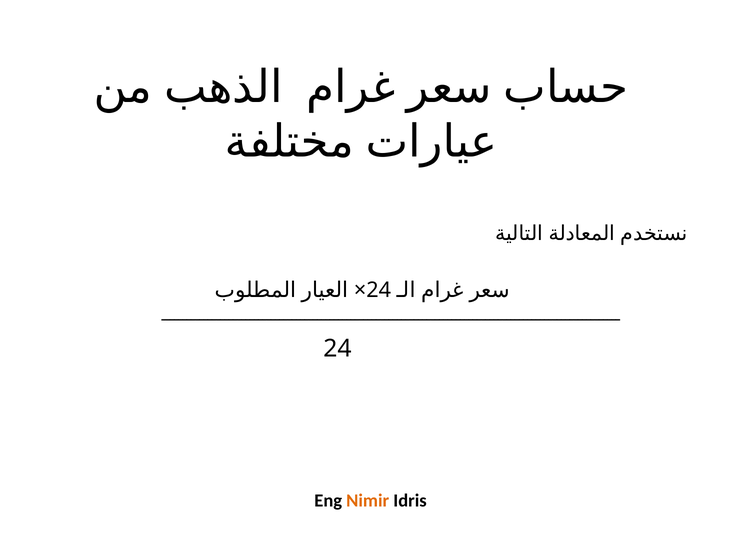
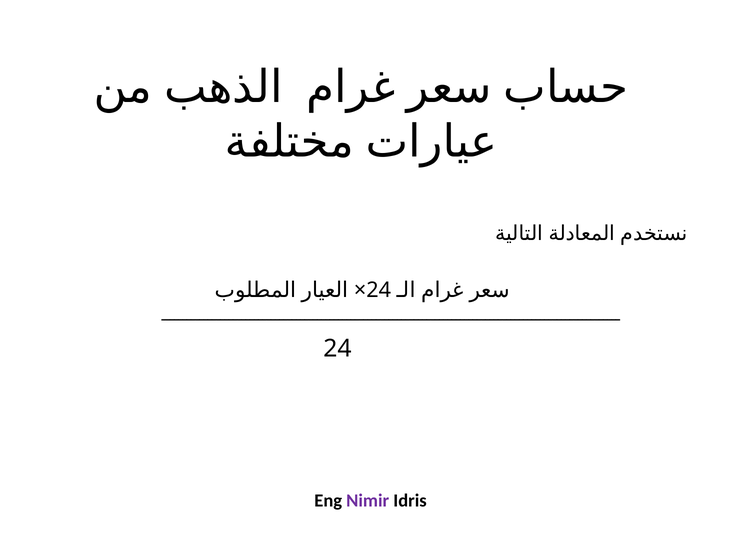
Nimir colour: orange -> purple (368, 501)
